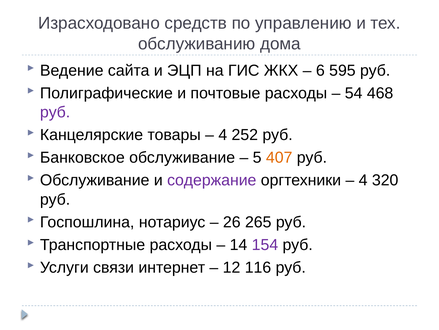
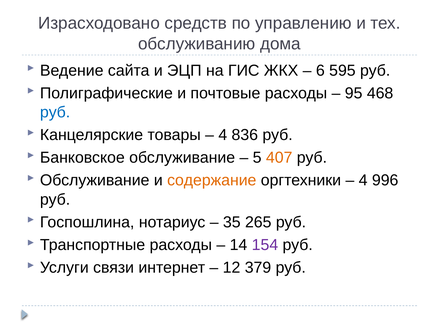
54: 54 -> 95 (354, 93)
руб colour: purple -> blue (55, 112)
252: 252 -> 836 (245, 135)
содержание colour: purple -> orange (212, 180)
320: 320 -> 996 (385, 180)
26: 26 -> 35 (232, 222)
116: 116 -> 379 (258, 267)
